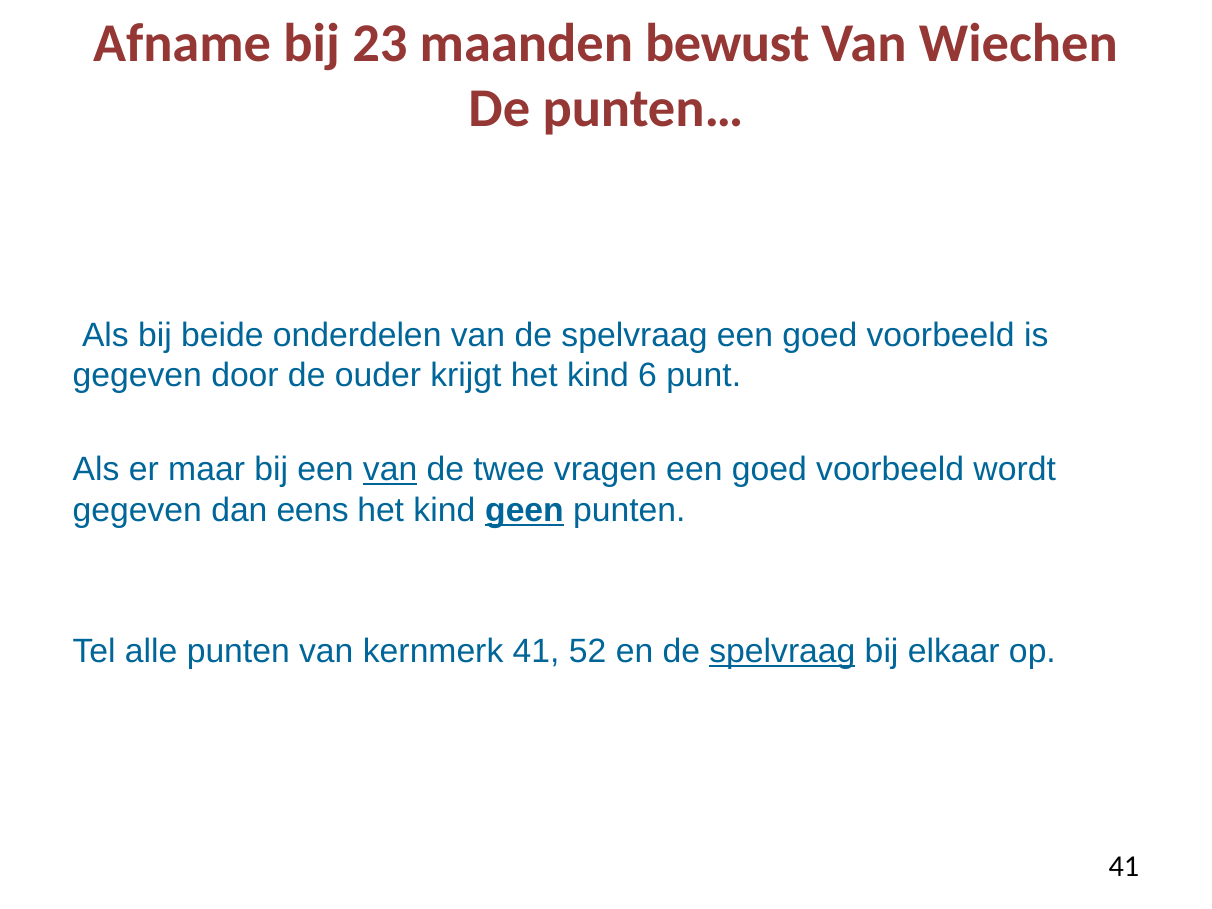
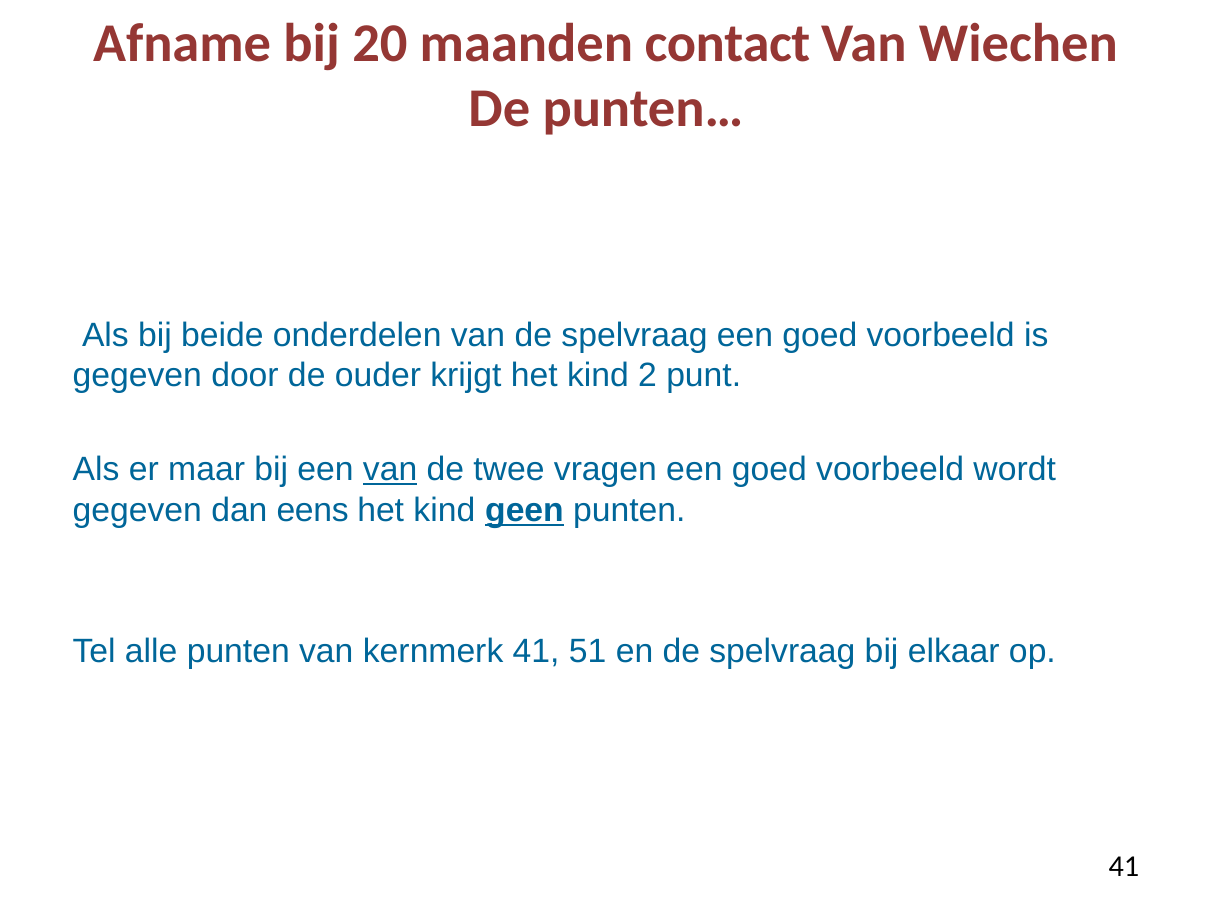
23: 23 -> 20 (380, 43)
bewust: bewust -> contact (727, 43)
6: 6 -> 2 (648, 375)
52: 52 -> 51 (588, 652)
spelvraag underline: present -> none (782, 652)
